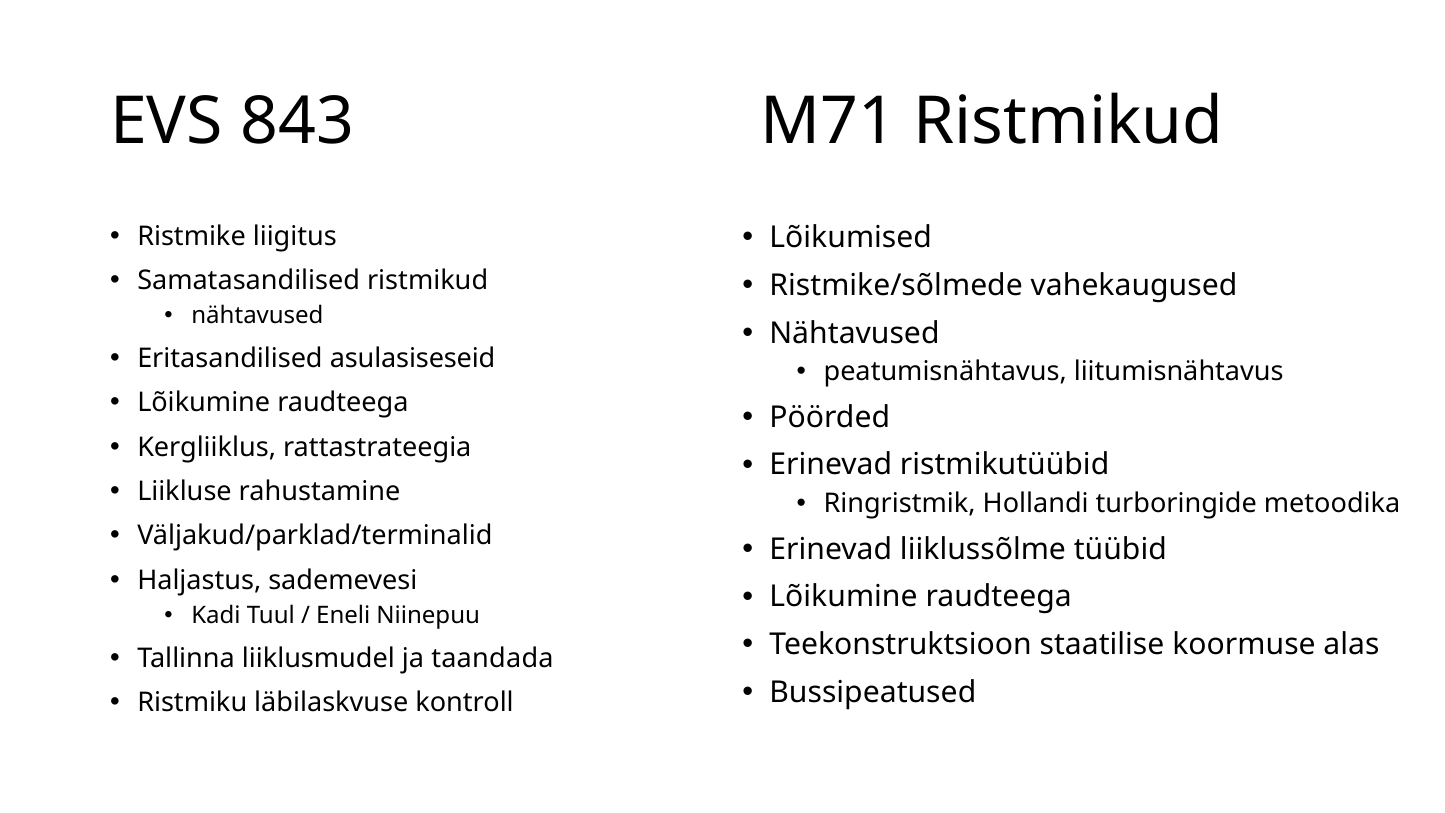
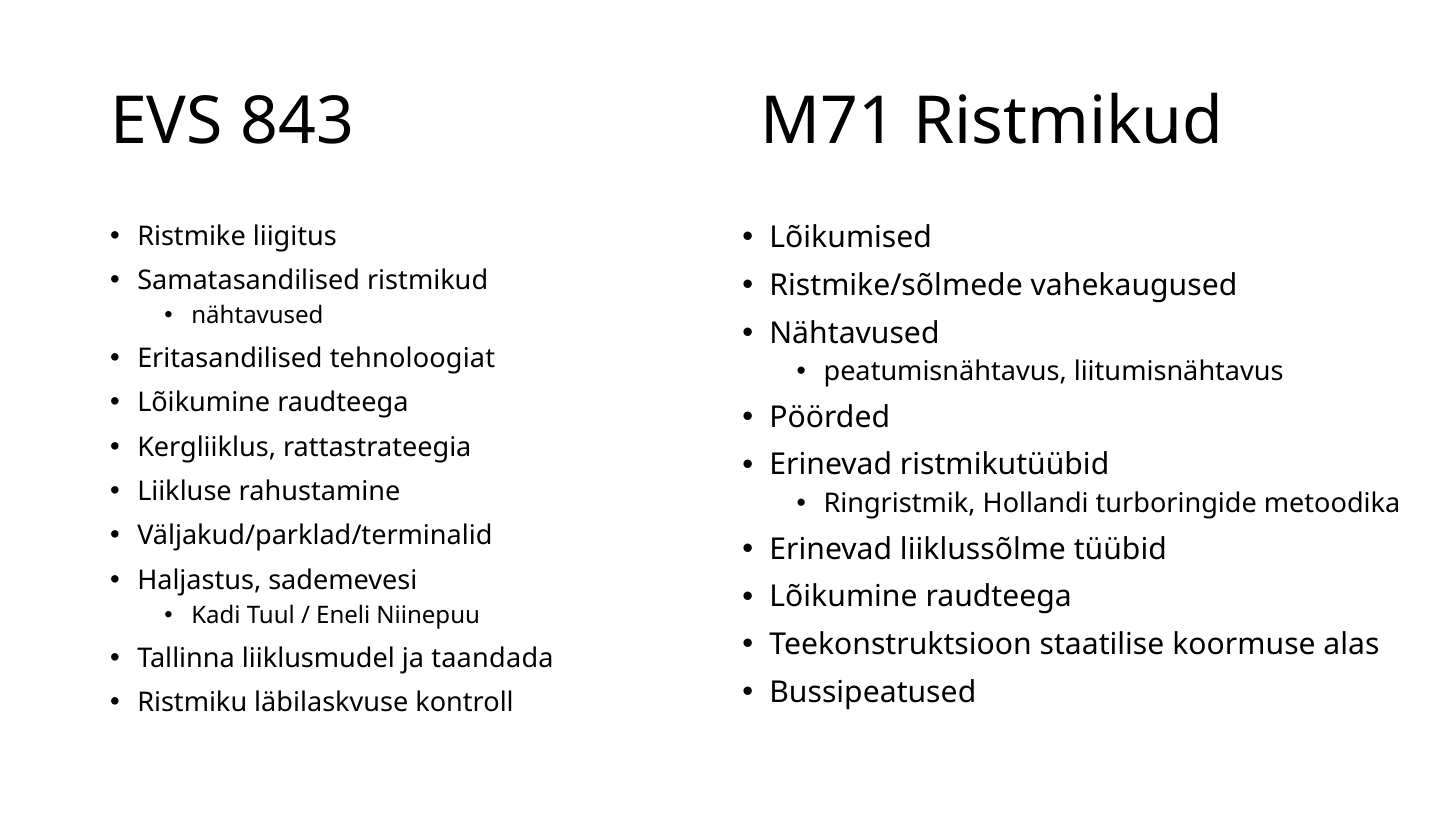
asulasiseseid: asulasiseseid -> tehnoloogiat (412, 358)
